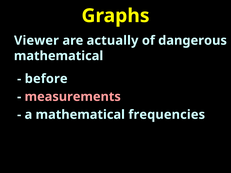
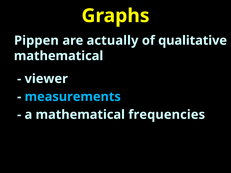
Viewer: Viewer -> Pippen (36, 41)
dangerous: dangerous -> qualitative (193, 41)
before: before -> viewer (46, 79)
measurements colour: pink -> light blue (73, 97)
